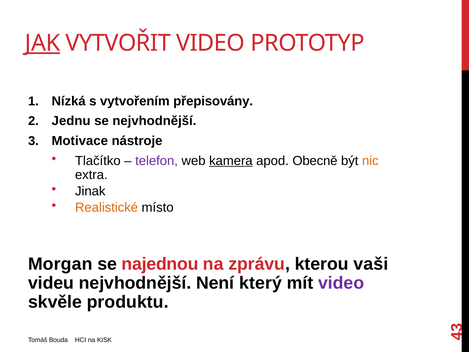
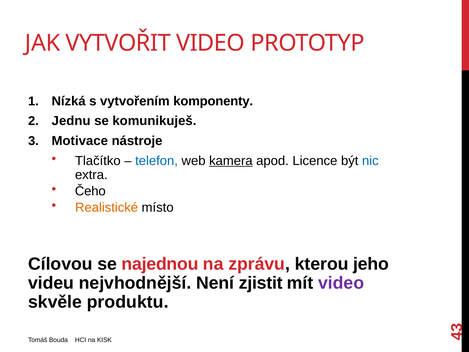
JAK underline: present -> none (43, 43)
přepisovány: přepisovány -> komponenty (213, 101)
se nejvhodnější: nejvhodnější -> komunikuješ (154, 121)
telefon colour: purple -> blue (157, 161)
Obecně: Obecně -> Licence (315, 161)
nic colour: orange -> blue (370, 161)
Jinak: Jinak -> Čeho (90, 191)
Morgan: Morgan -> Cílovou (60, 264)
vaši: vaši -> jeho (371, 264)
který: který -> zjistit (261, 283)
